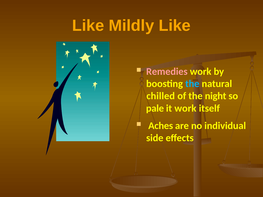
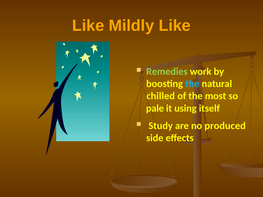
Remedies colour: pink -> light green (167, 72)
night: night -> most (216, 96)
it work: work -> using (185, 108)
Aches: Aches -> Study (161, 126)
individual: individual -> produced (225, 126)
